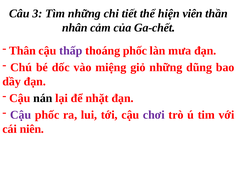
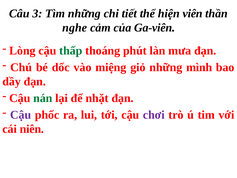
nhân: nhân -> nghe (75, 28)
Ga-chết: Ga-chết -> Ga-viên (155, 28)
Thân: Thân -> Lòng (22, 51)
thấp colour: purple -> green (71, 51)
thoáng phốc: phốc -> phút (135, 51)
dũng: dũng -> mình (199, 67)
nán colour: black -> green (43, 98)
